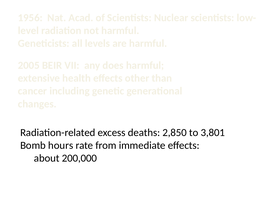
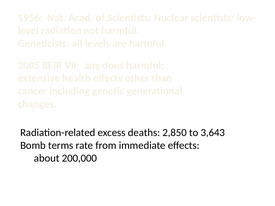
3,801: 3,801 -> 3,643 (213, 133)
hours: hours -> terms (61, 145)
